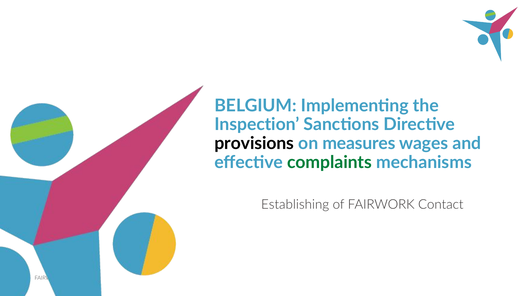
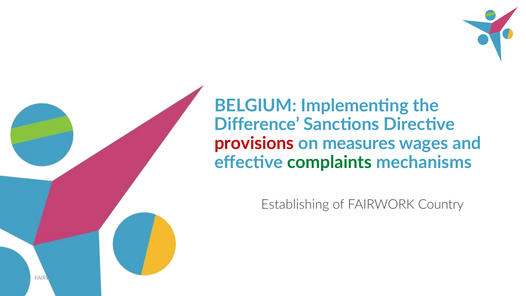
Inspection: Inspection -> Difference (257, 124)
provisions colour: black -> red (254, 143)
Contact: Contact -> Country (441, 204)
